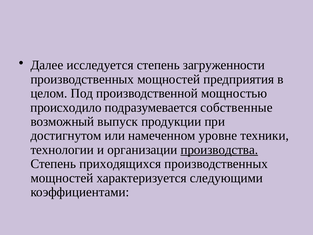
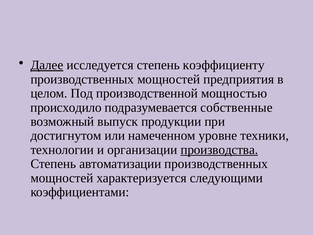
Далее underline: none -> present (47, 65)
загруженности: загруженности -> коэффициенту (224, 65)
приходящихся: приходящихся -> автоматизации (120, 164)
